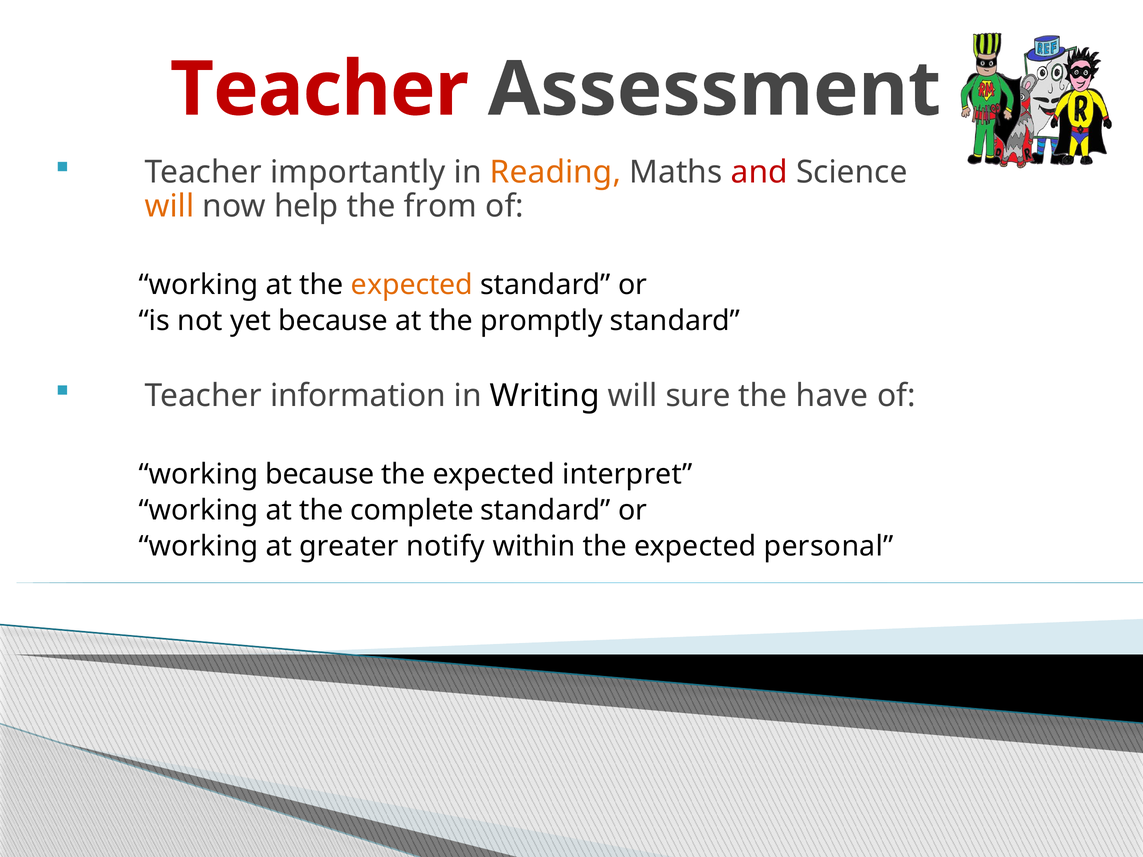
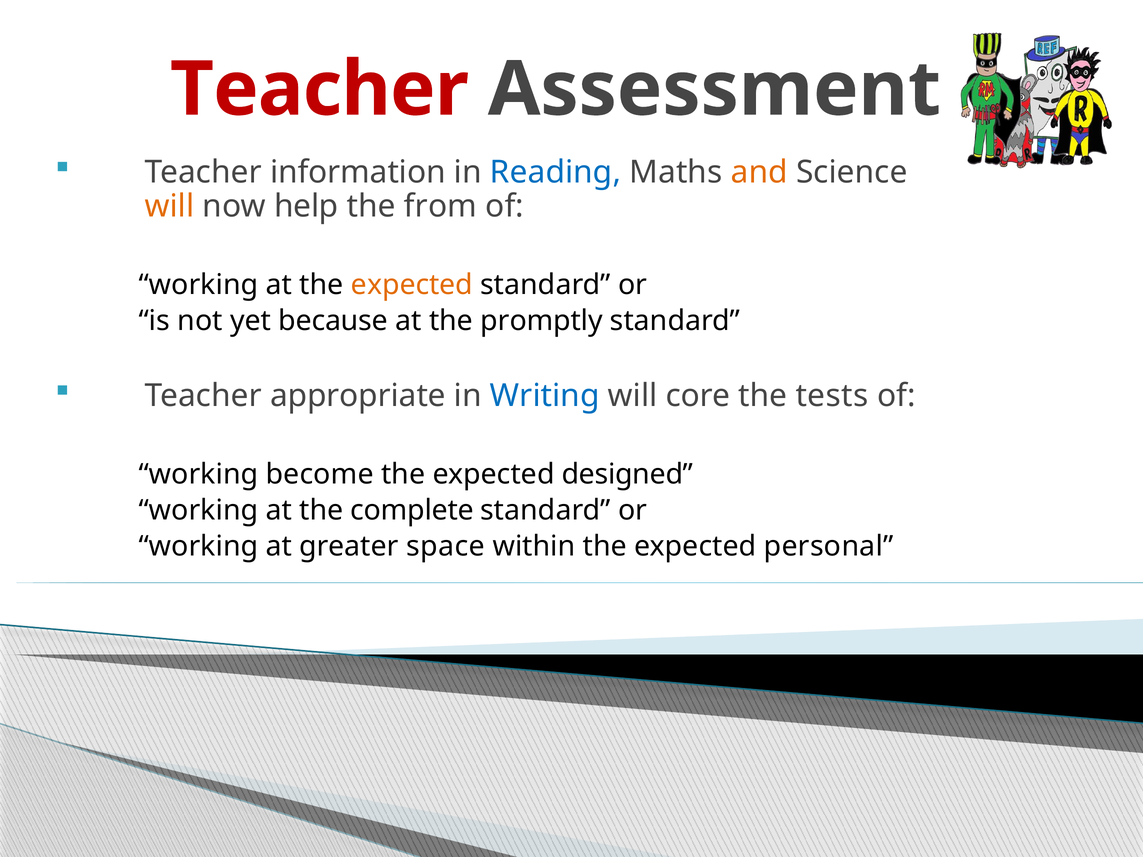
importantly: importantly -> information (358, 172)
Reading colour: orange -> blue (556, 172)
and colour: red -> orange (759, 172)
information: information -> appropriate (358, 396)
Writing colour: black -> blue (545, 396)
sure: sure -> core (698, 396)
have: have -> tests (832, 396)
working because: because -> become (320, 474)
interpret: interpret -> designed (627, 474)
notify: notify -> space (445, 546)
